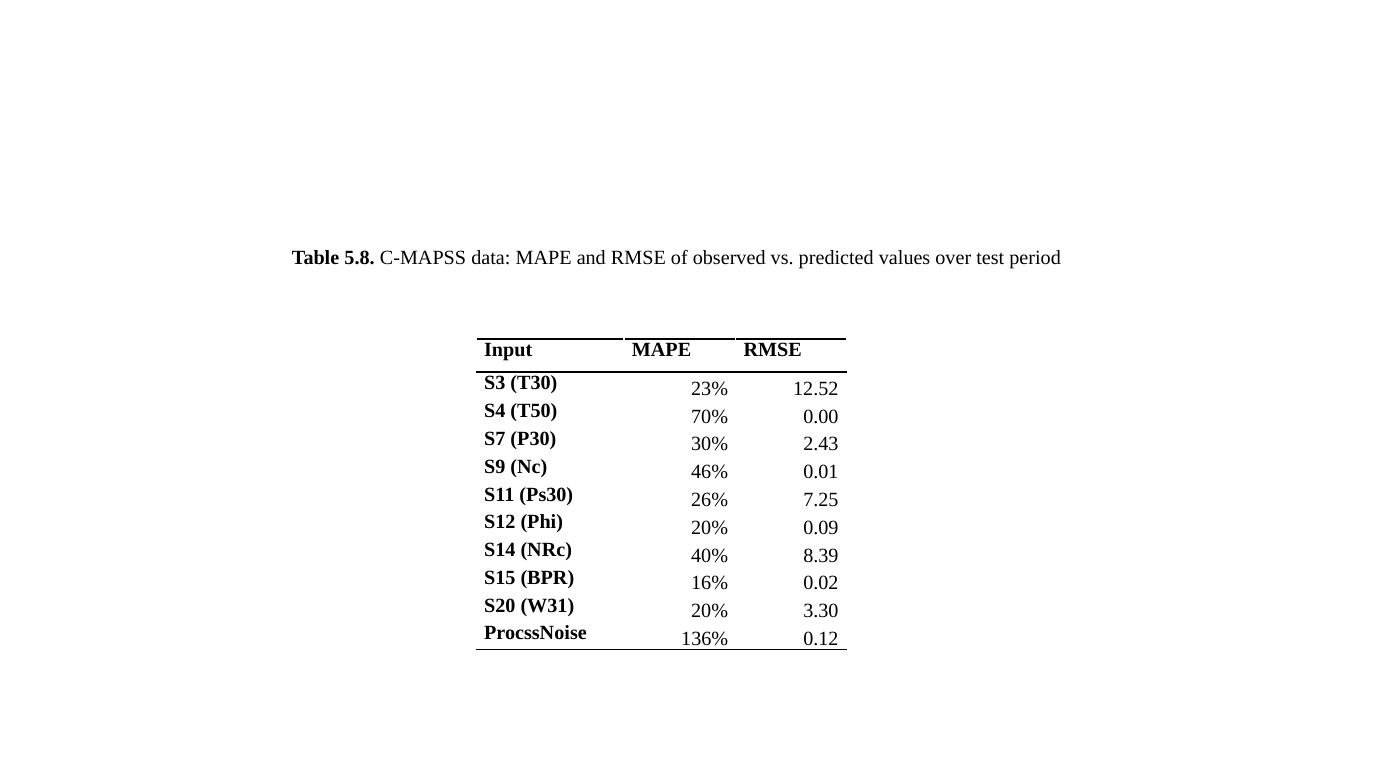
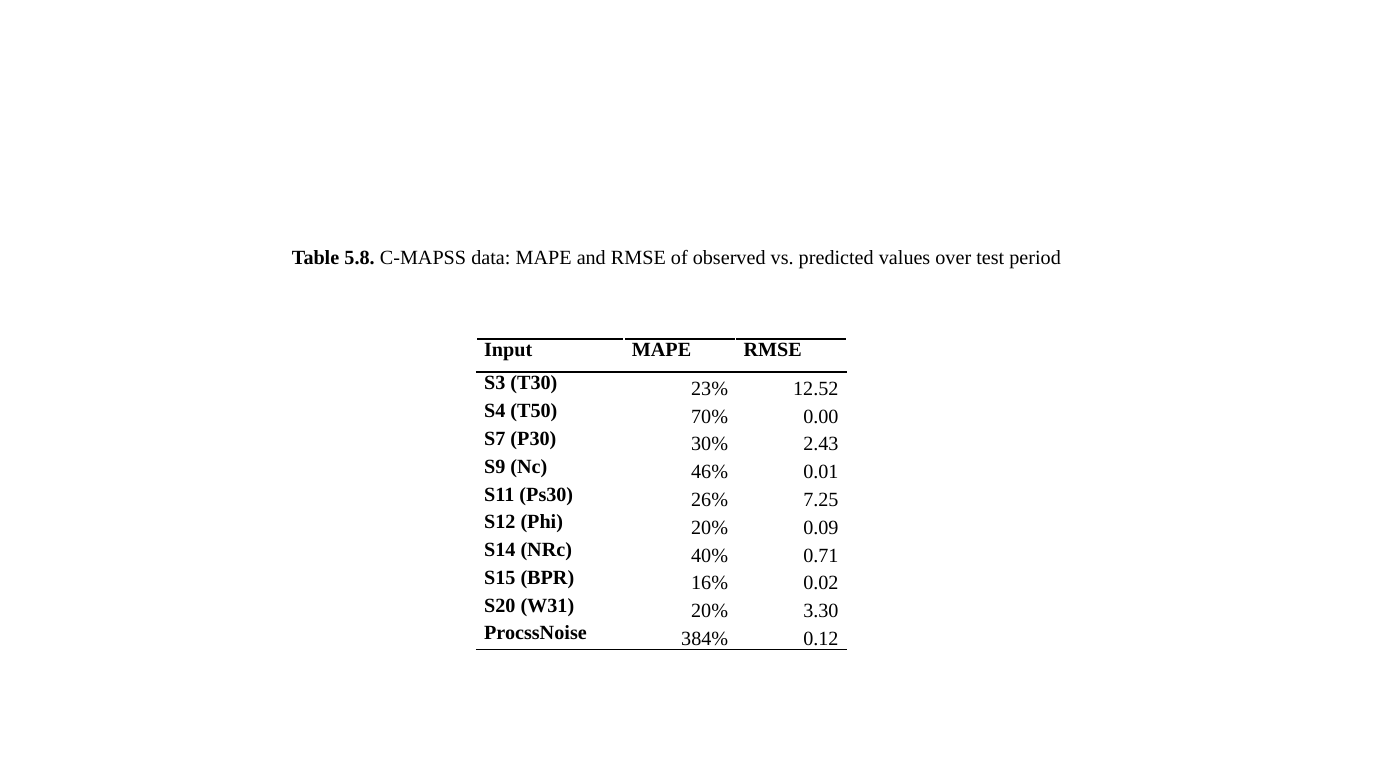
8.39: 8.39 -> 0.71 (821, 556)
136%: 136% -> 384% (705, 639)
